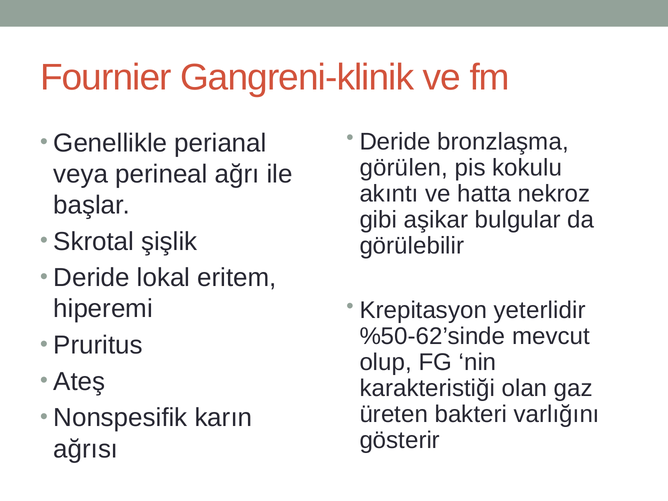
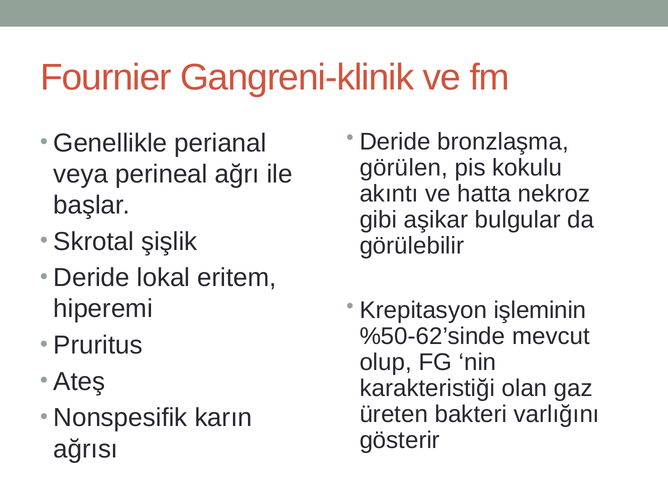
yeterlidir: yeterlidir -> işleminin (540, 310)
